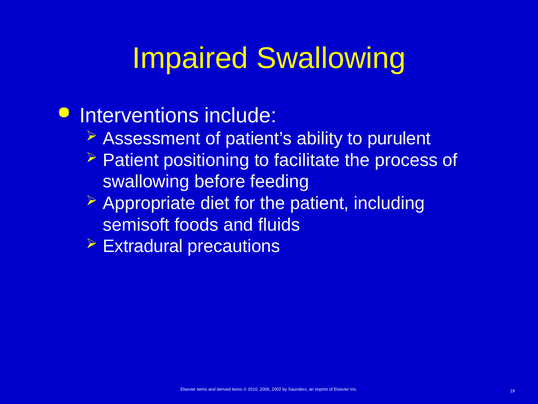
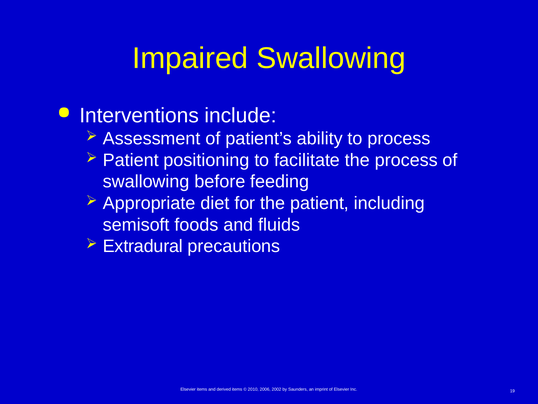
to purulent: purulent -> process (399, 138)
